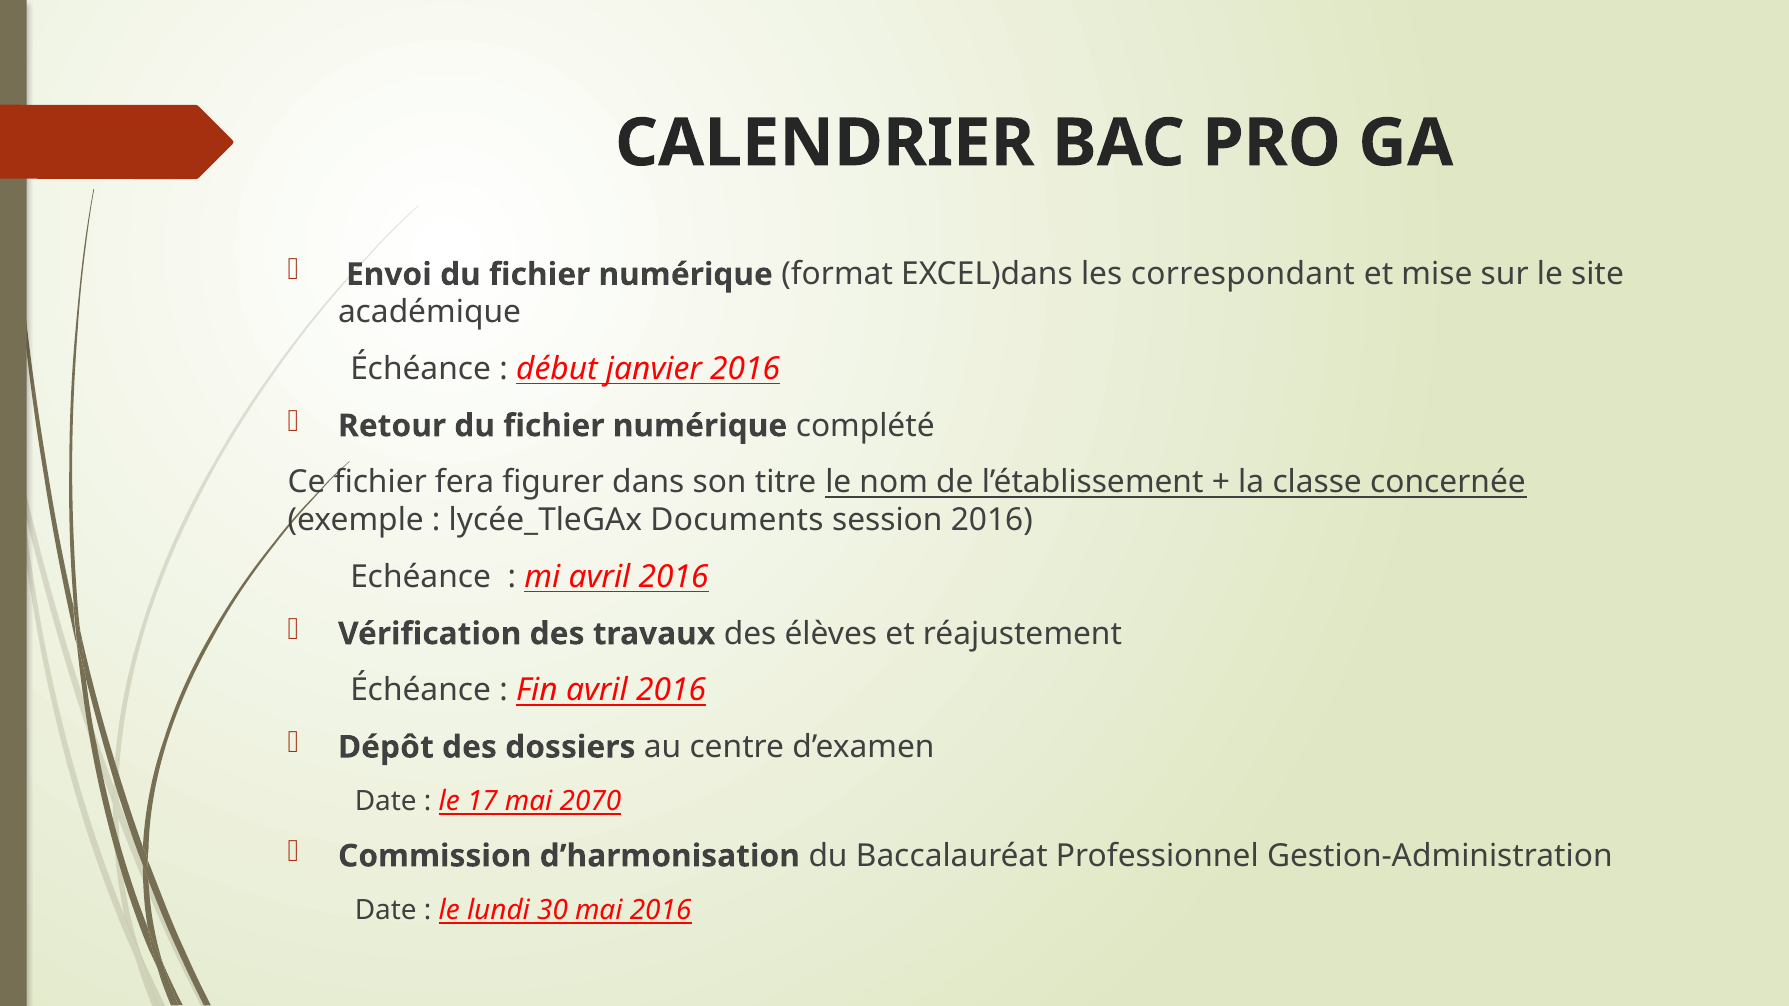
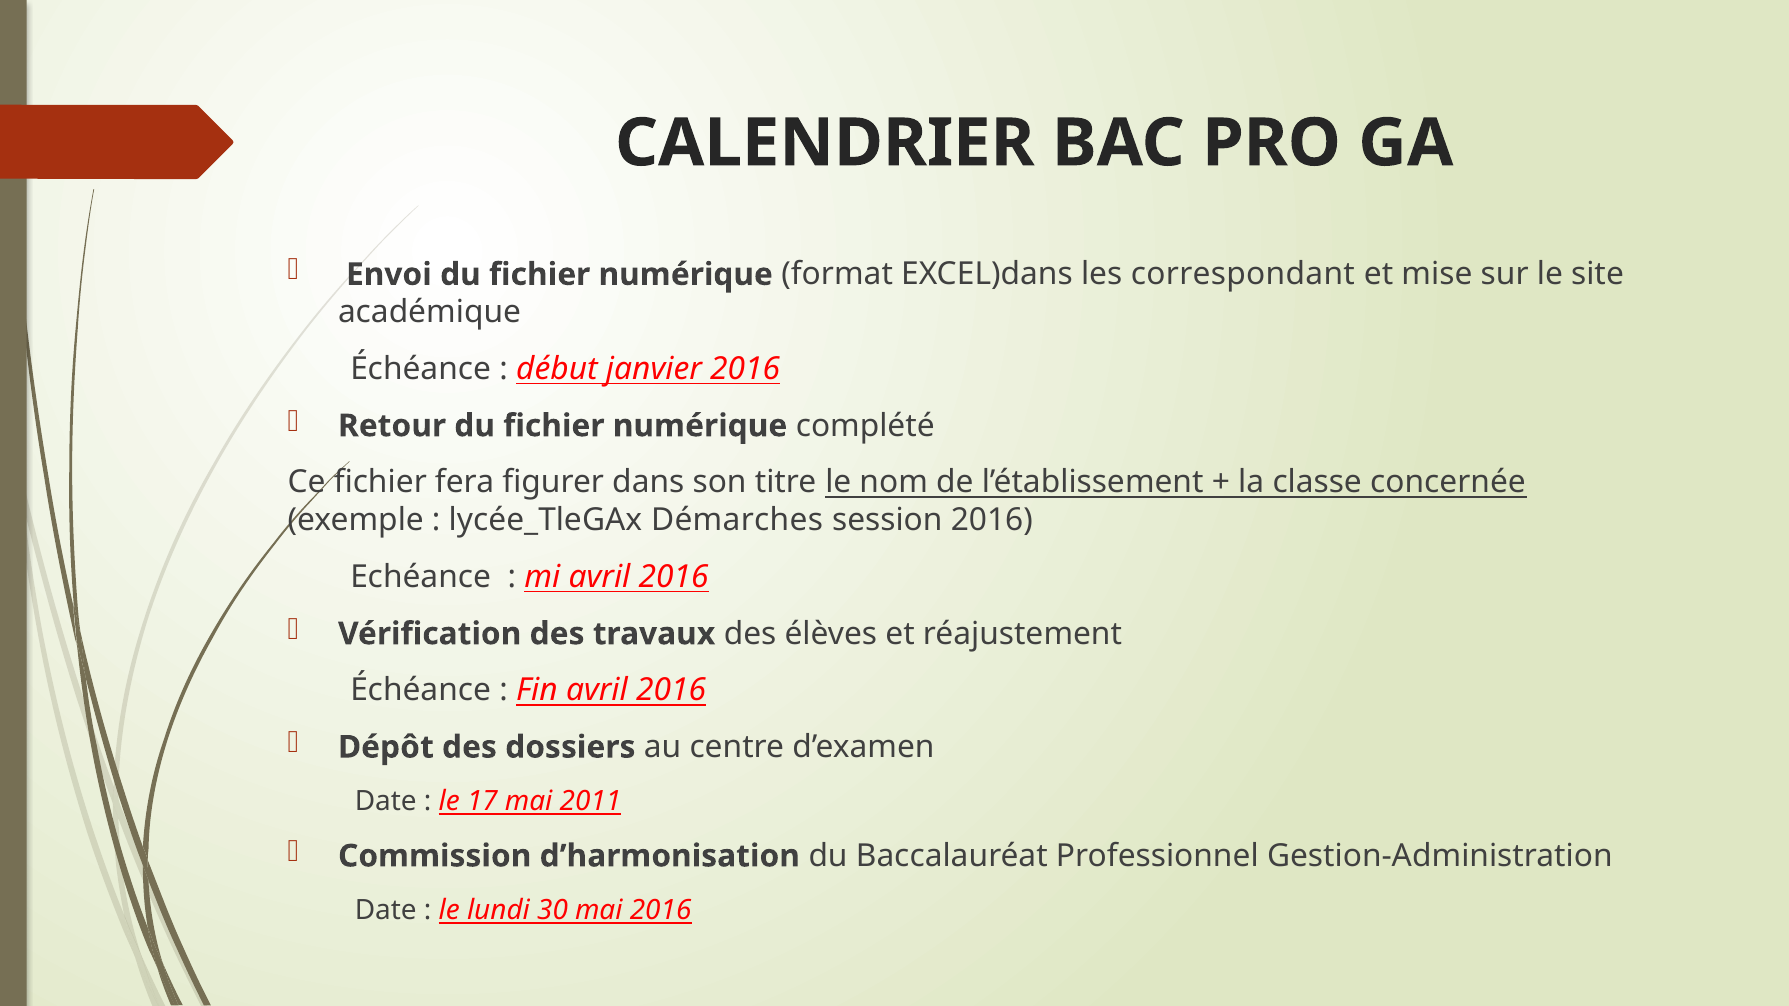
Documents: Documents -> Démarches (737, 521)
2070: 2070 -> 2011 (591, 802)
